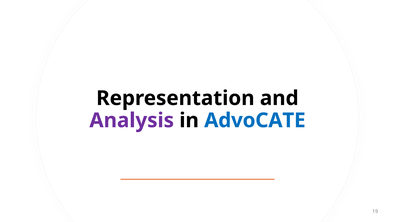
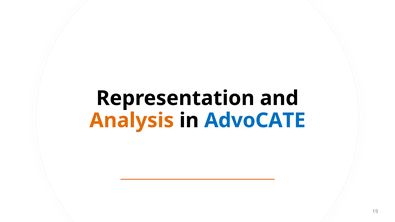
Analysis colour: purple -> orange (132, 121)
